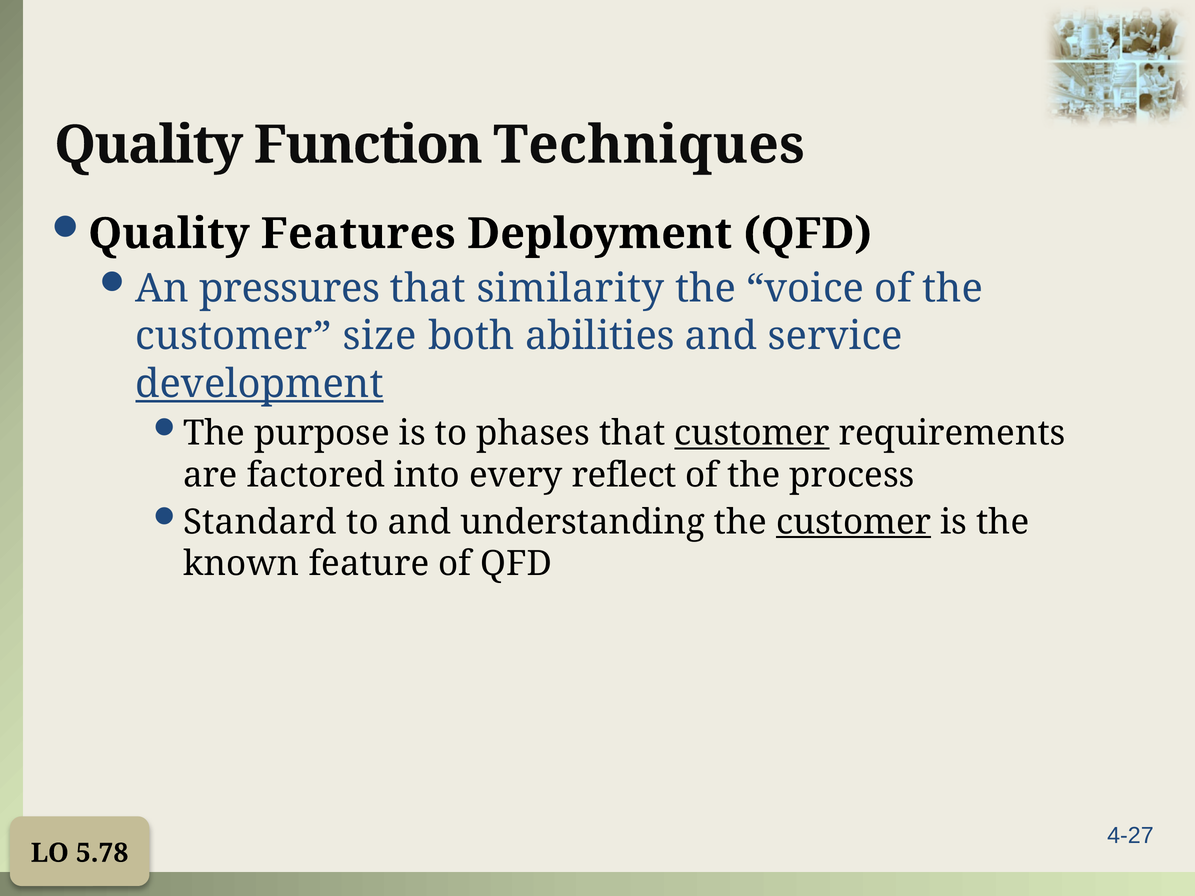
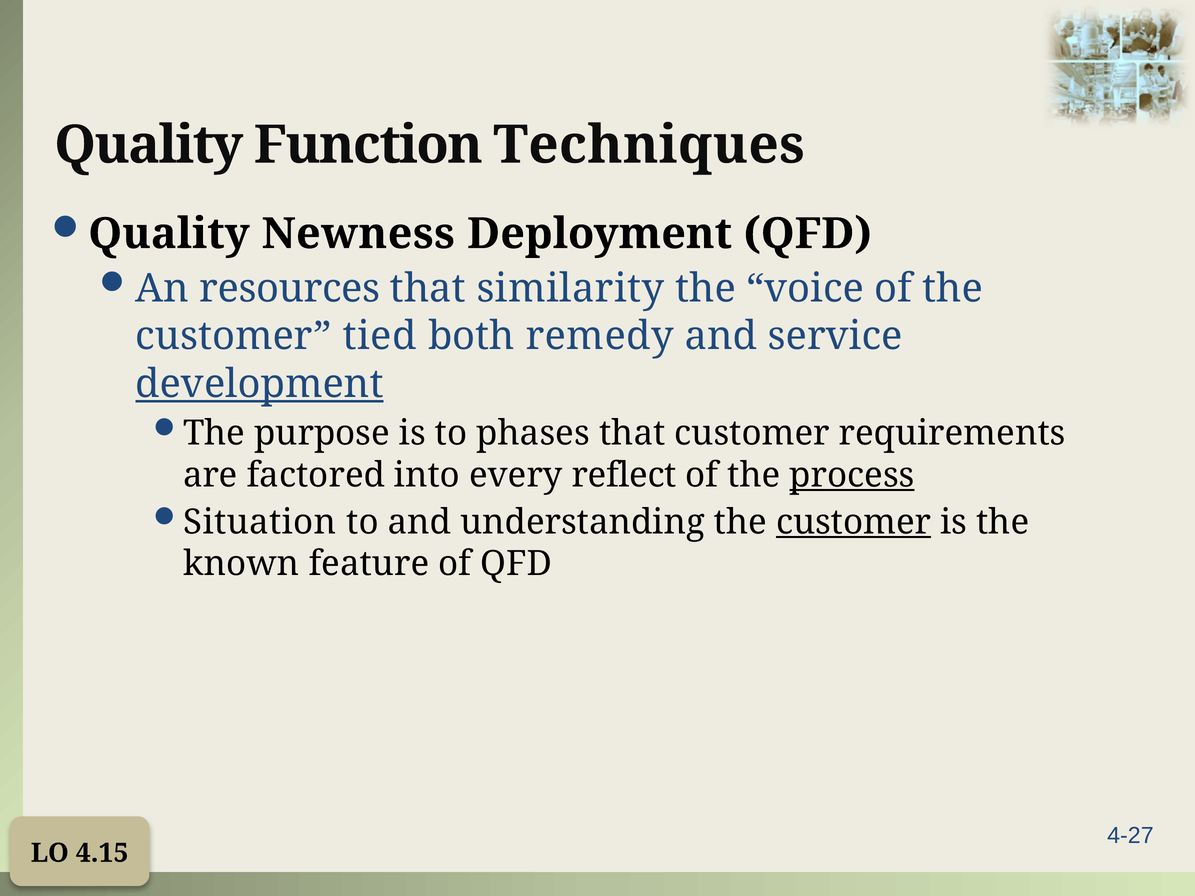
Features: Features -> Newness (358, 234)
pressures: pressures -> resources (290, 288)
size: size -> tied (380, 336)
abilities: abilities -> remedy (600, 336)
customer underline: present -> none (752, 434)
process underline: none -> present (852, 475)
Standard: Standard -> Situation (260, 522)
5.78: 5.78 -> 4.15 (102, 853)
